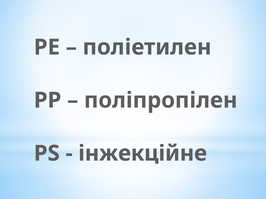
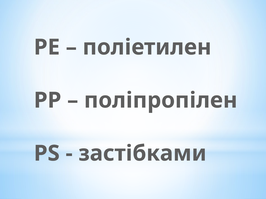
інжекційне: інжекційне -> застібками (142, 154)
